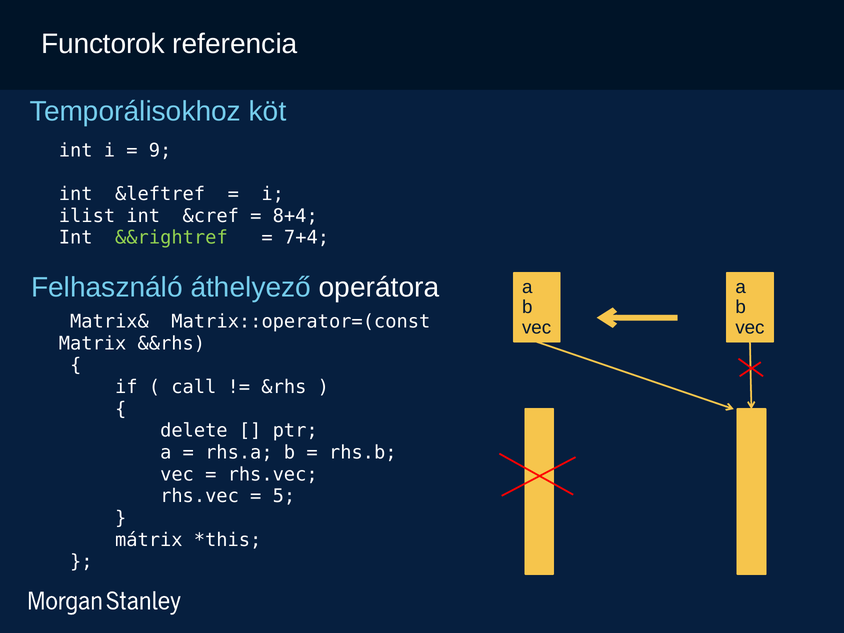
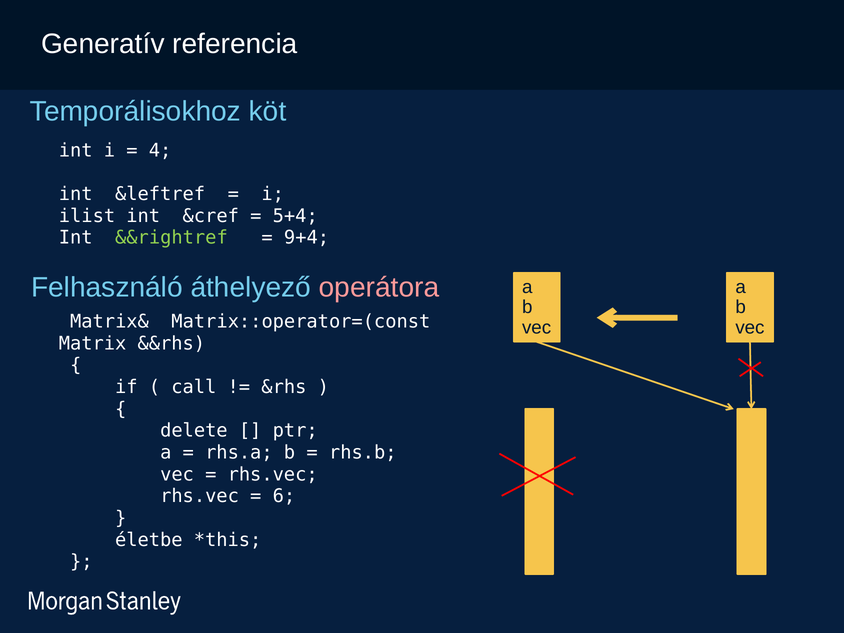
Functorok: Functorok -> Generatív (103, 44)
9: 9 -> 4 (160, 150)
8+4: 8+4 -> 5+4 (295, 216)
7+4: 7+4 -> 9+4 (307, 238)
operátora colour: white -> pink (379, 287)
5: 5 -> 6 (284, 496)
mátrix: mátrix -> életbe (149, 540)
